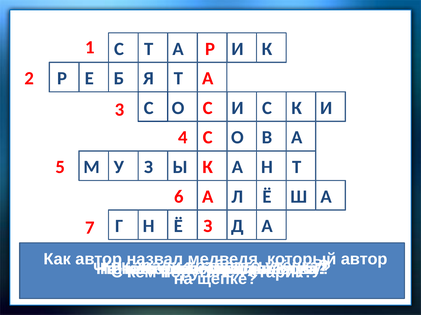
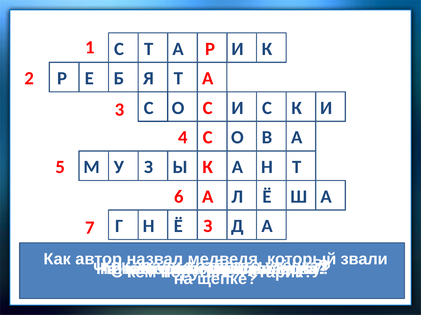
автор: автор -> звали (364, 260)
